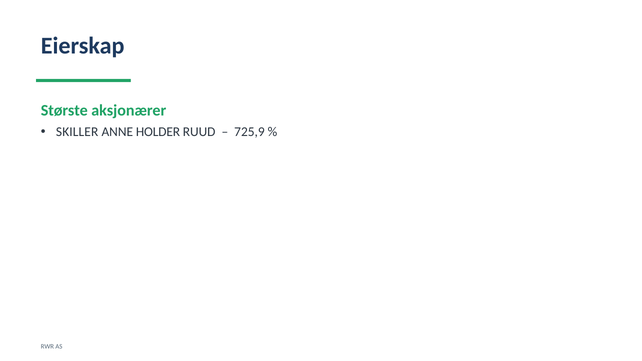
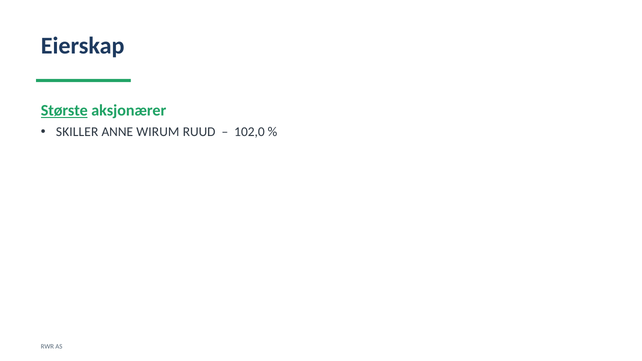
Største underline: none -> present (64, 111)
HOLDER: HOLDER -> WIRUM (158, 132)
725,9: 725,9 -> 102,0 (249, 132)
